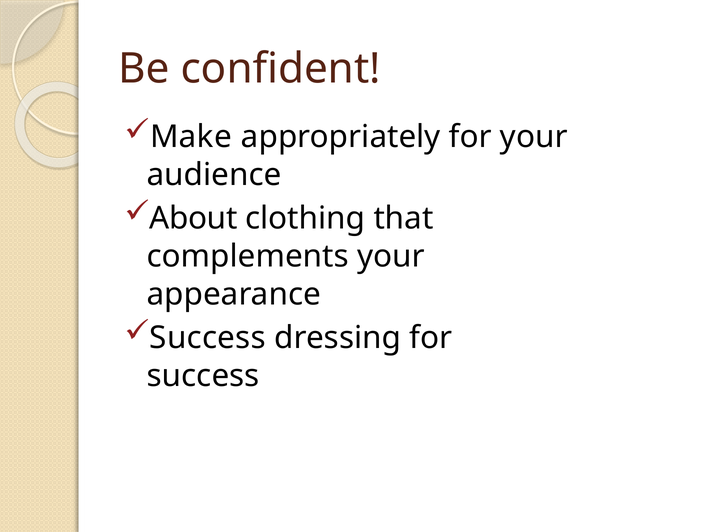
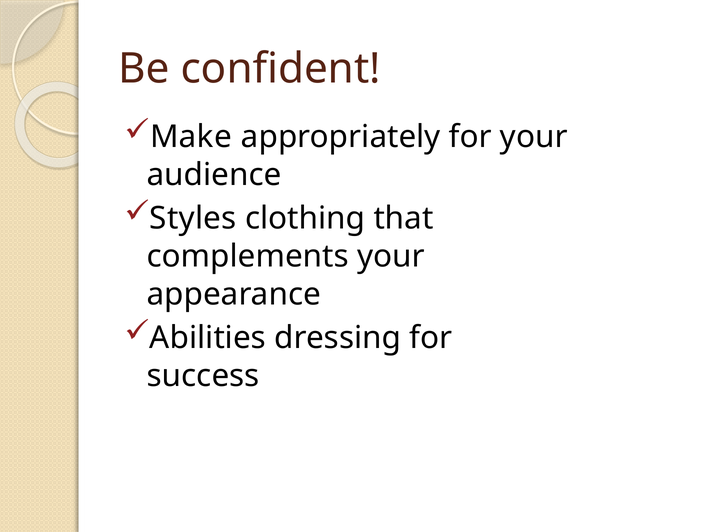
About: About -> Styles (193, 218)
Success: Success -> Abilities (208, 338)
